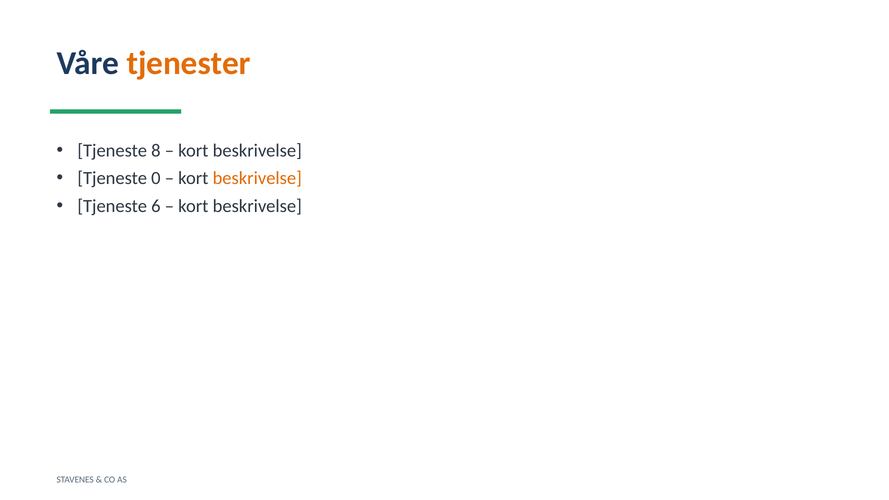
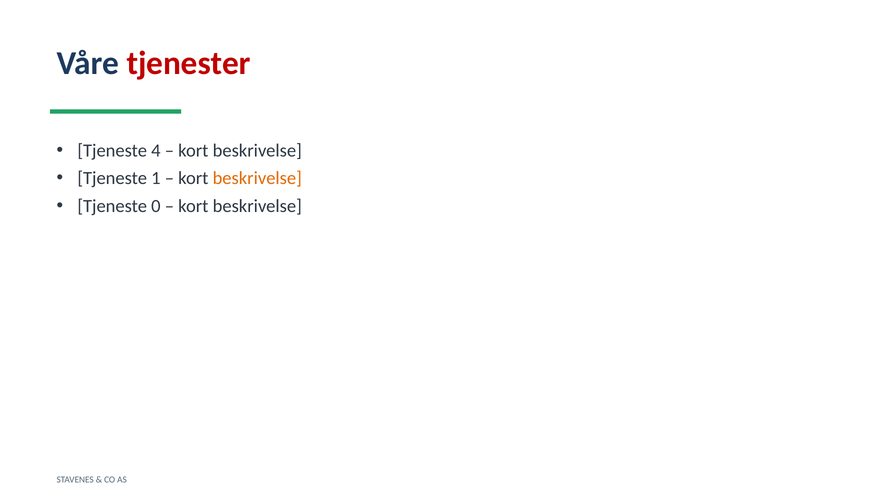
tjenester colour: orange -> red (189, 63)
8: 8 -> 4 (156, 151)
0: 0 -> 1 (156, 178)
6: 6 -> 0 (156, 206)
